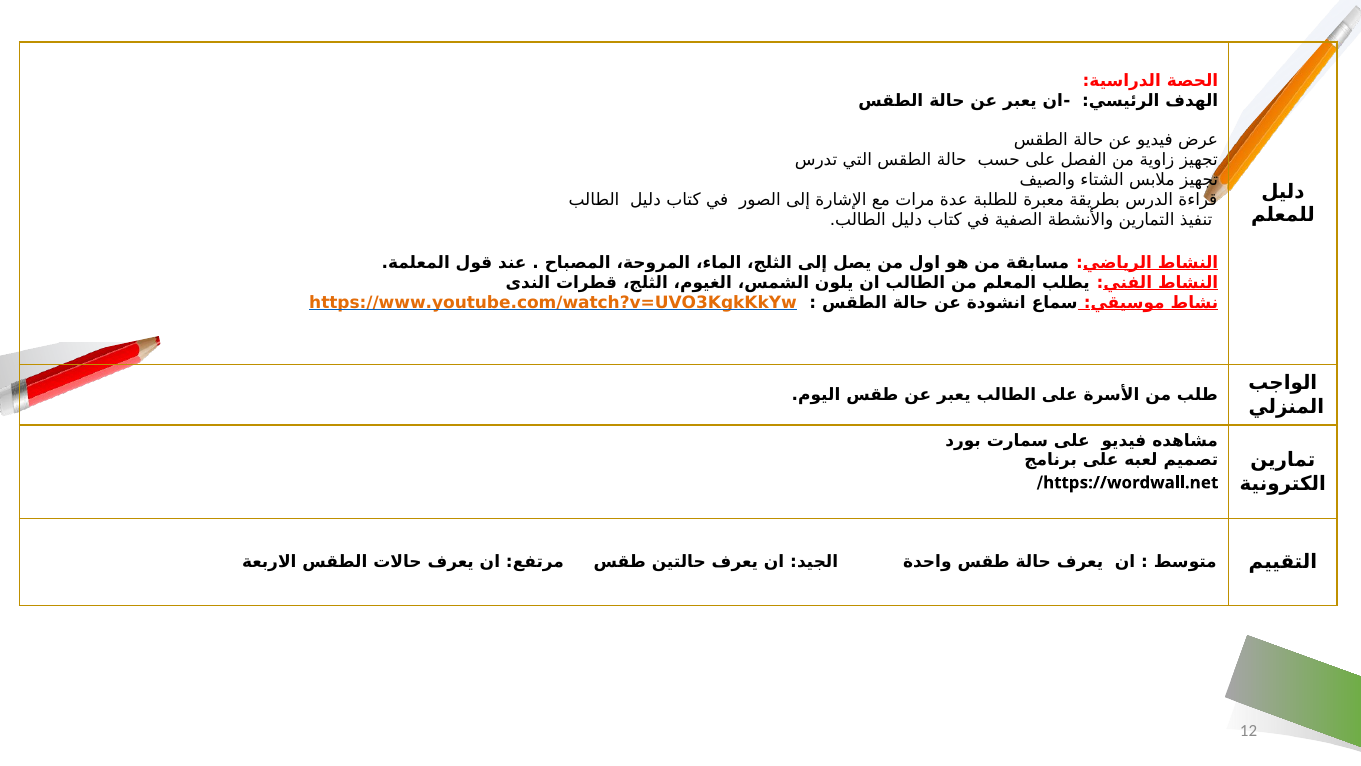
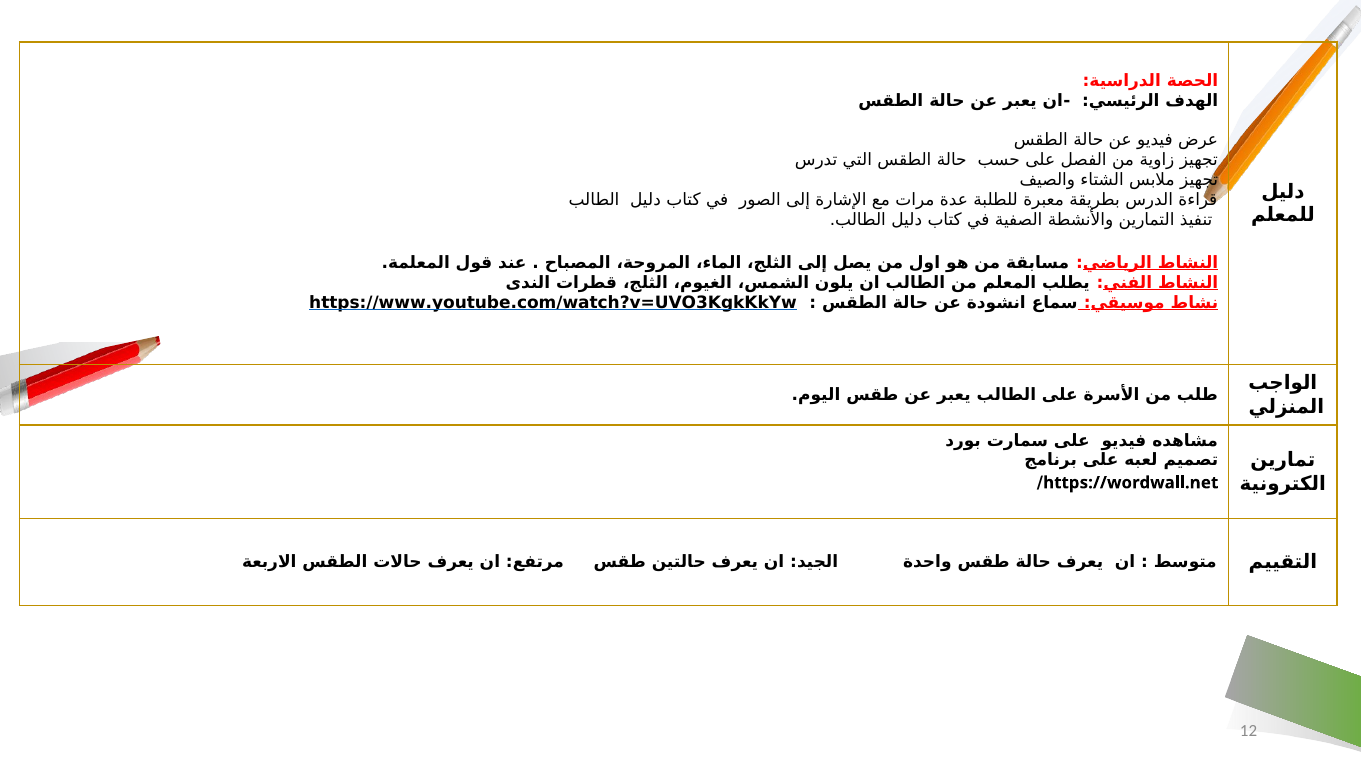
https://www.youtube.com/watch?v=UVO3KgkKkYw colour: orange -> black (553, 303)
